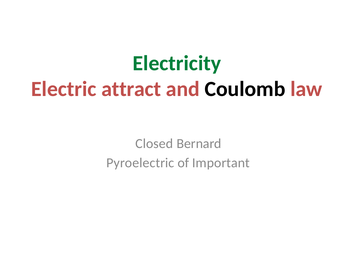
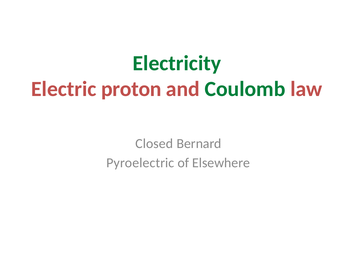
attract: attract -> proton (131, 89)
Coulomb colour: black -> green (245, 89)
Important: Important -> Elsewhere (221, 163)
